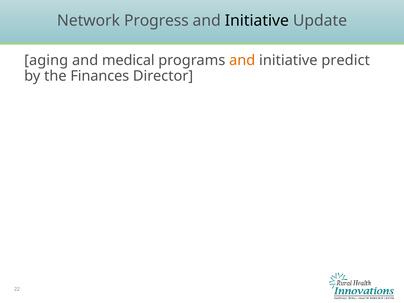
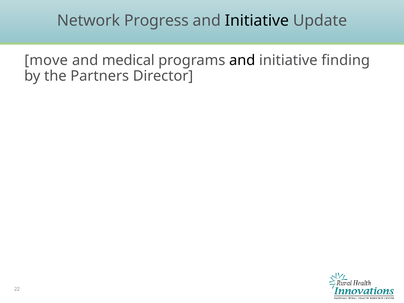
aging: aging -> move (46, 60)
and colour: orange -> black (242, 60)
predict: predict -> finding (346, 60)
Finances: Finances -> Partners (100, 76)
